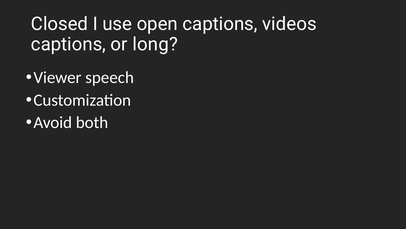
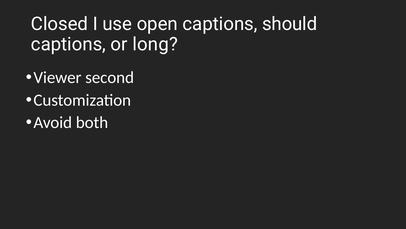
videos: videos -> should (290, 24)
speech: speech -> second (110, 77)
